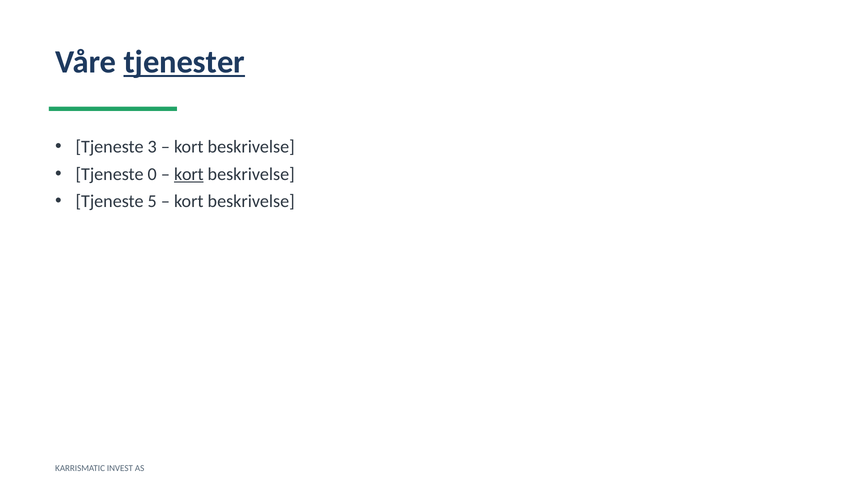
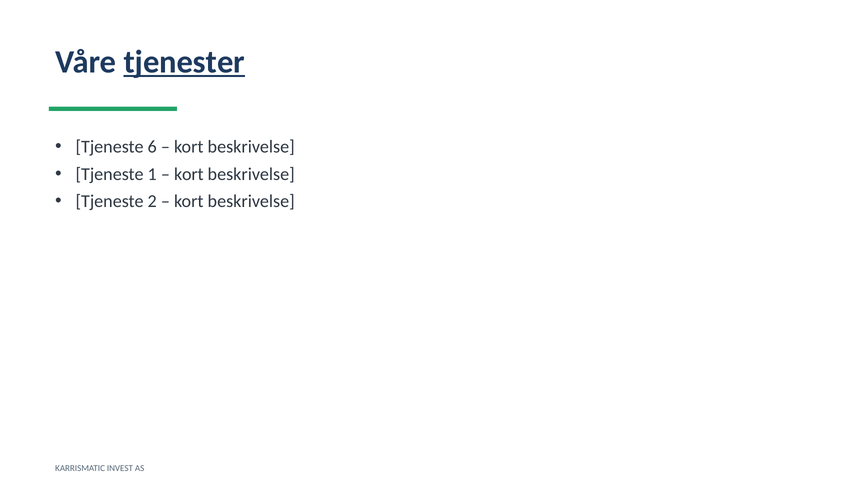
3: 3 -> 6 (152, 147)
0: 0 -> 1 (152, 174)
kort underline: present -> none (189, 174)
5: 5 -> 2 (152, 201)
